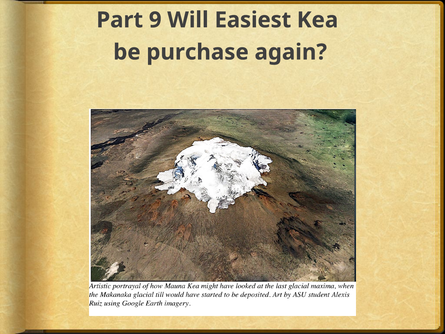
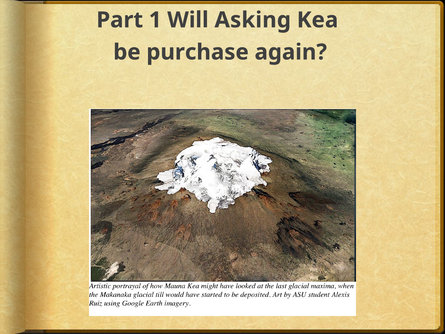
9: 9 -> 1 (155, 20)
Easiest: Easiest -> Asking (253, 20)
